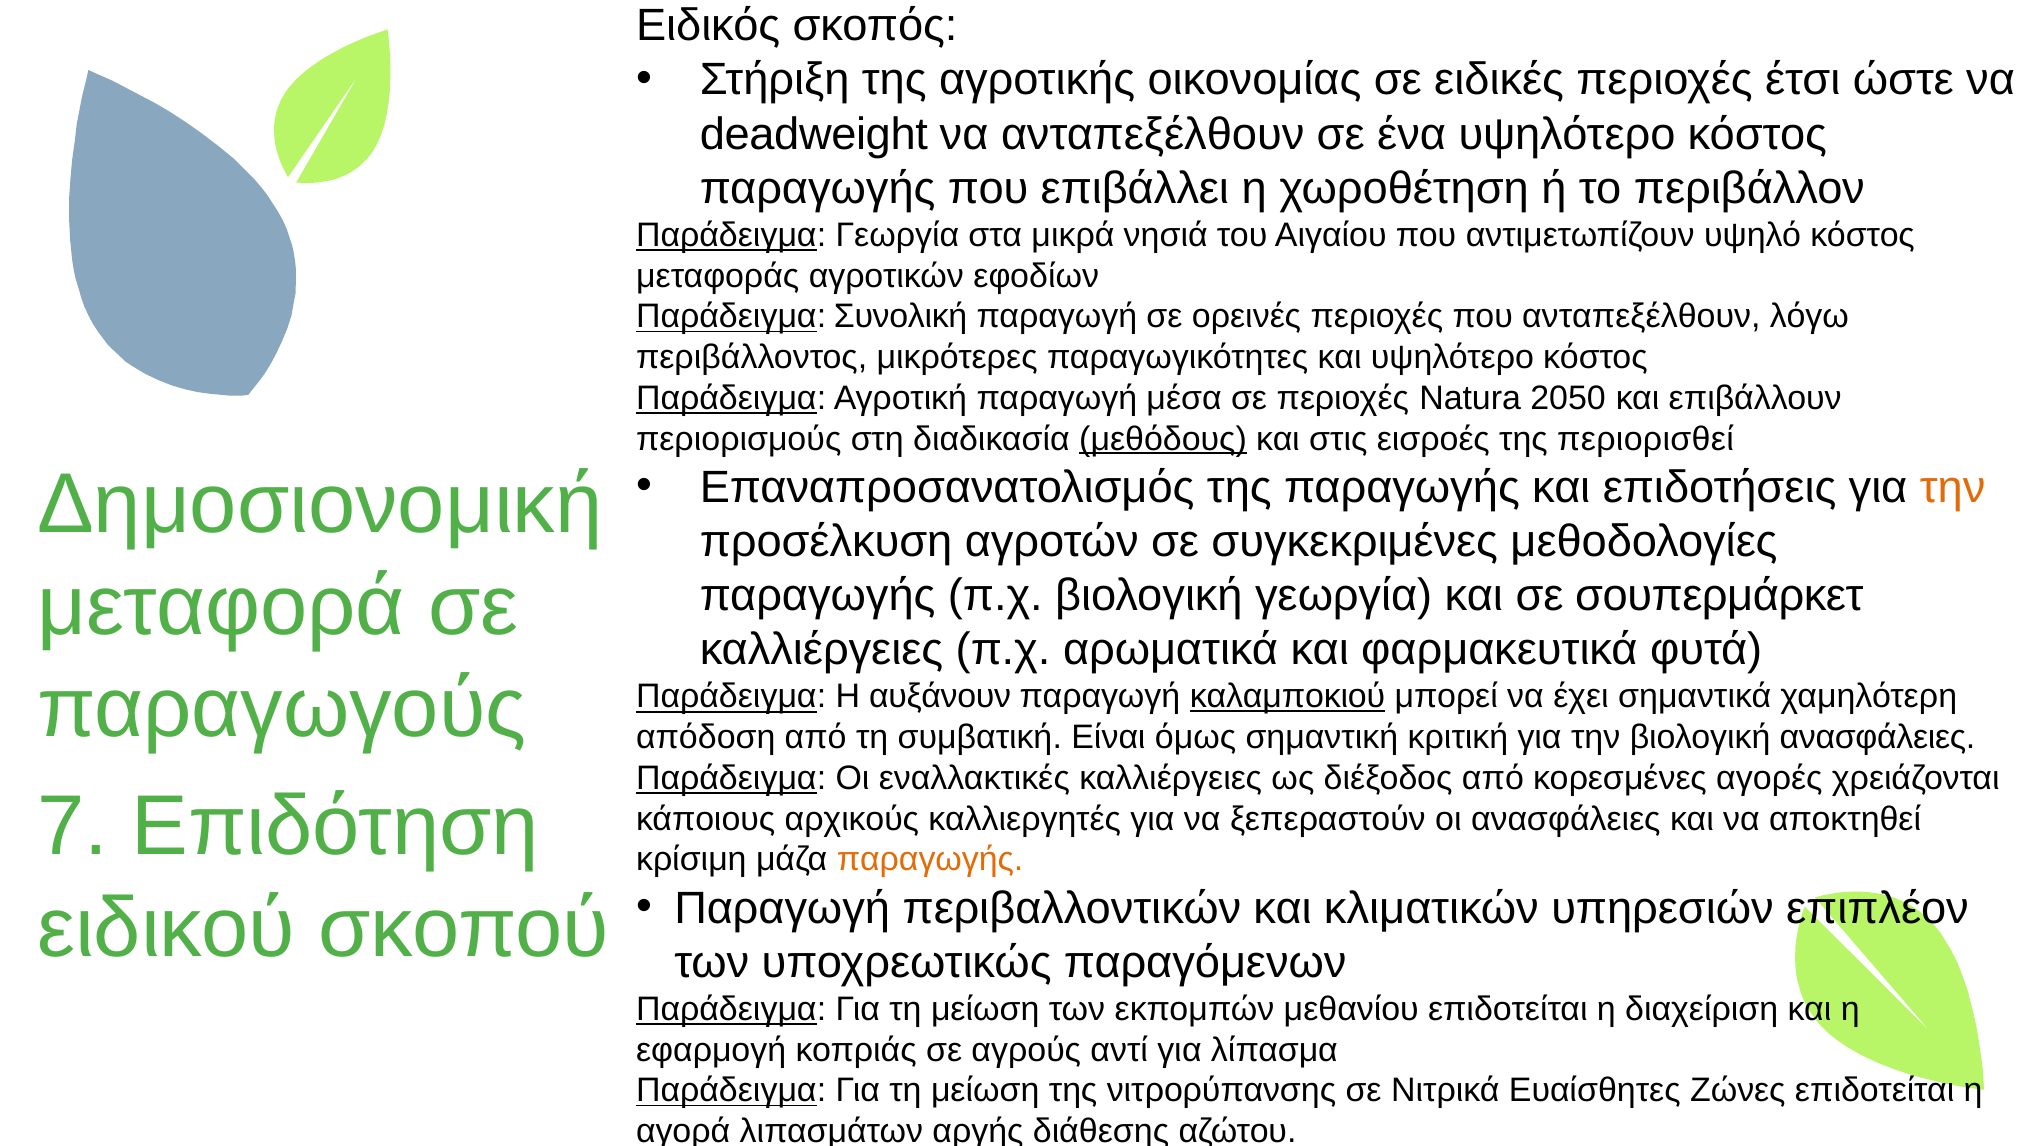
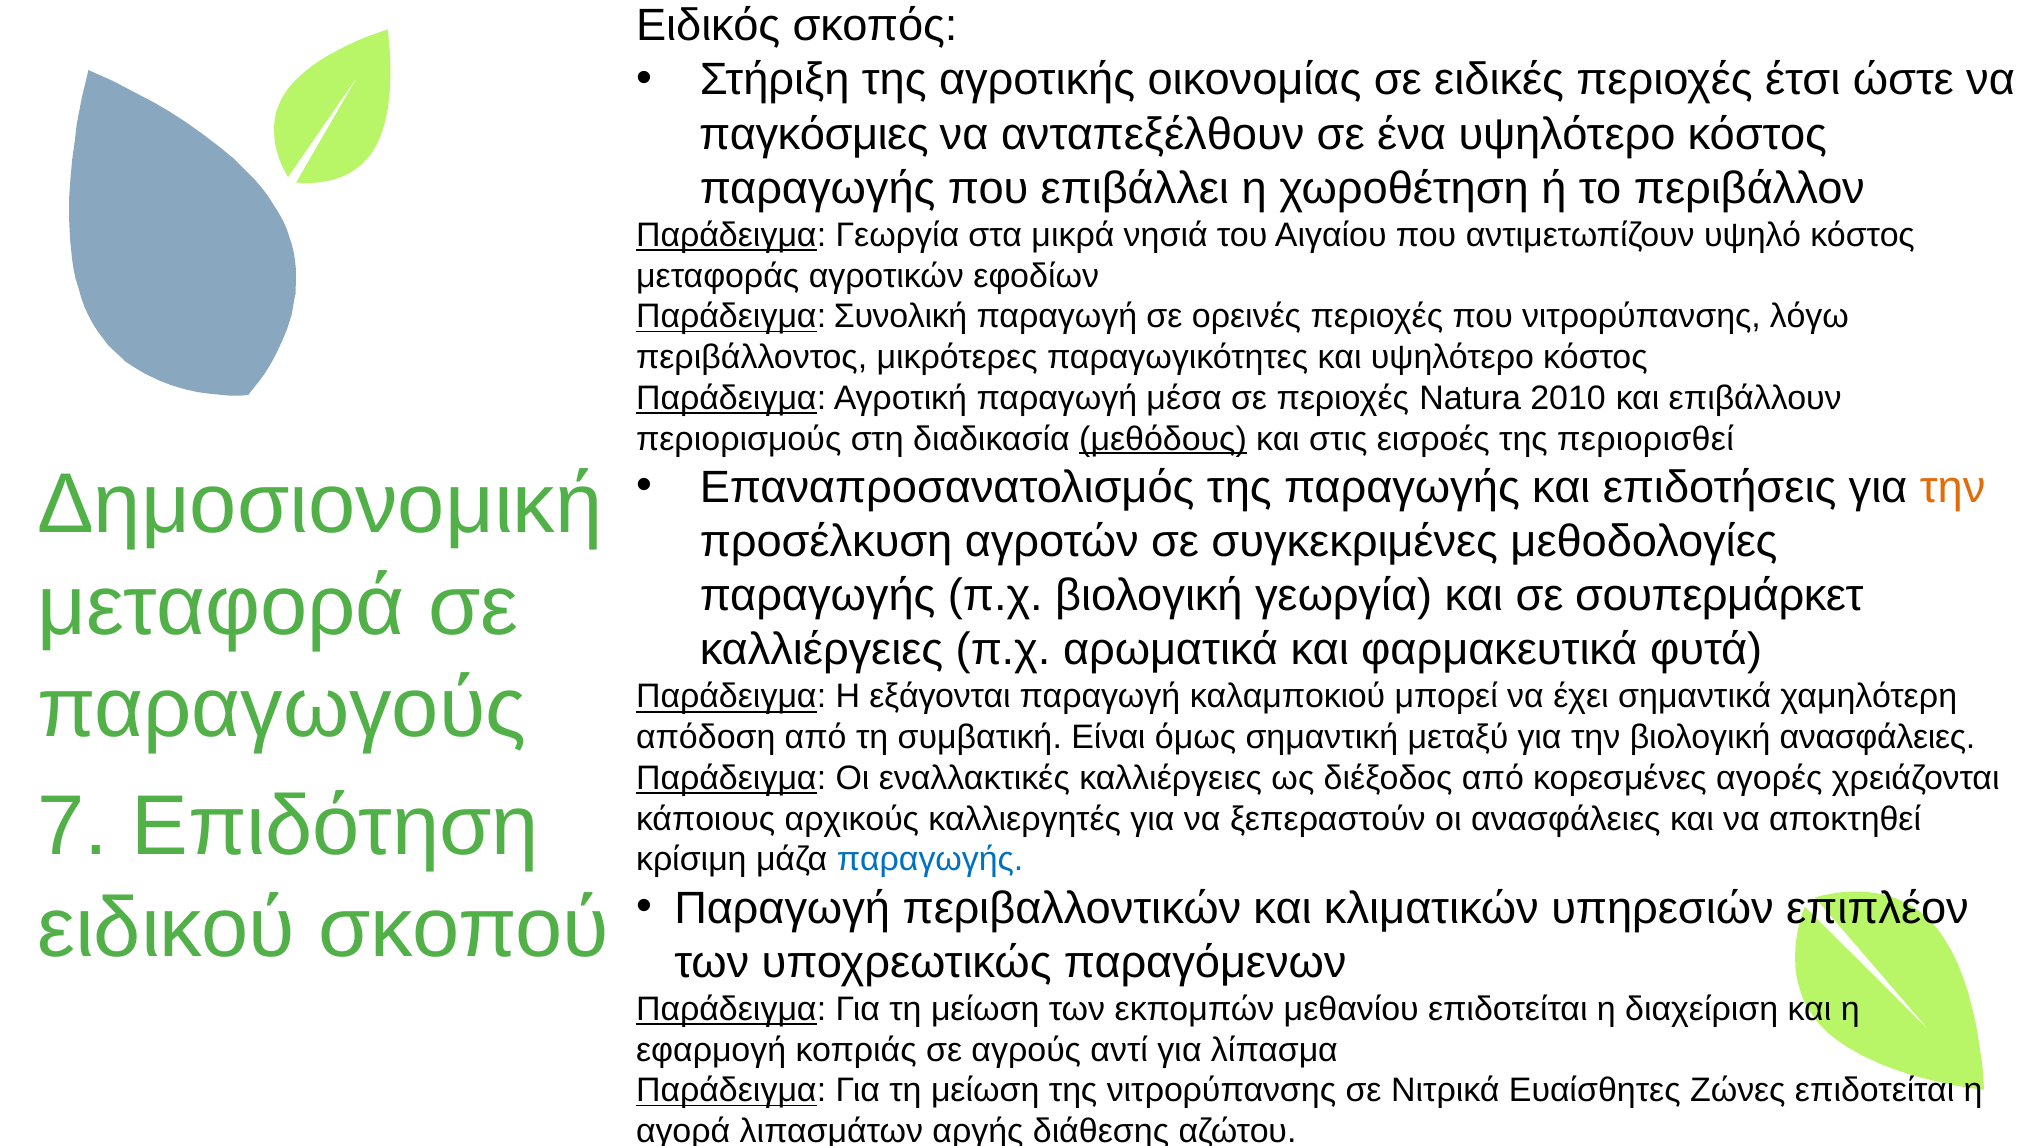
deadweight: deadweight -> παγκόσμιες (814, 134)
που ανταπεξέλθουν: ανταπεξέλθουν -> νιτρορύπανσης (1641, 317)
2050: 2050 -> 2010 (1568, 398)
αυξάνουν: αυξάνουν -> εξάγονται (940, 697)
καλαμποκιού underline: present -> none (1288, 697)
κριτική: κριτική -> μεταξύ (1458, 738)
παραγωγής colour: orange -> blue (930, 860)
